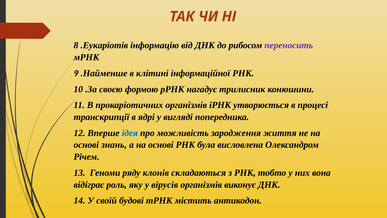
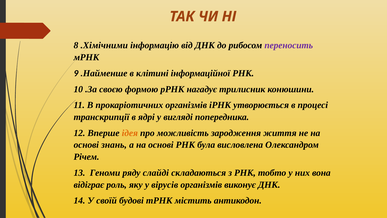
.Еукаріотів: .Еукаріотів -> .Хімічними (104, 45)
ідея colour: blue -> orange (130, 133)
клонів: клонів -> слайді (156, 173)
